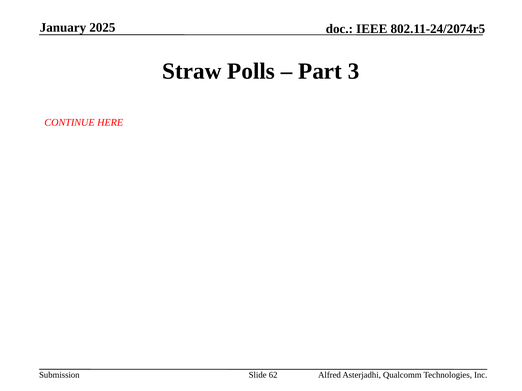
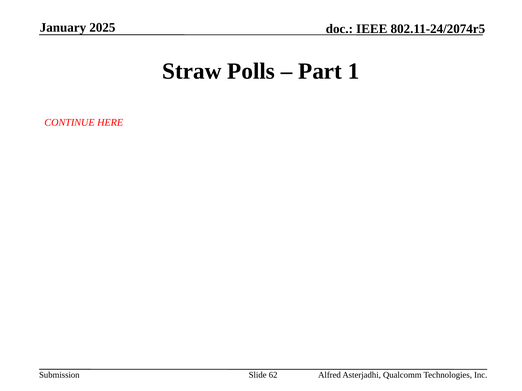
3: 3 -> 1 (354, 71)
